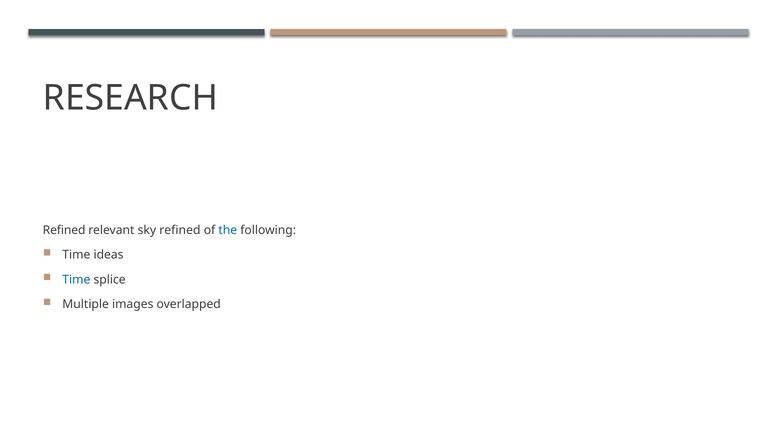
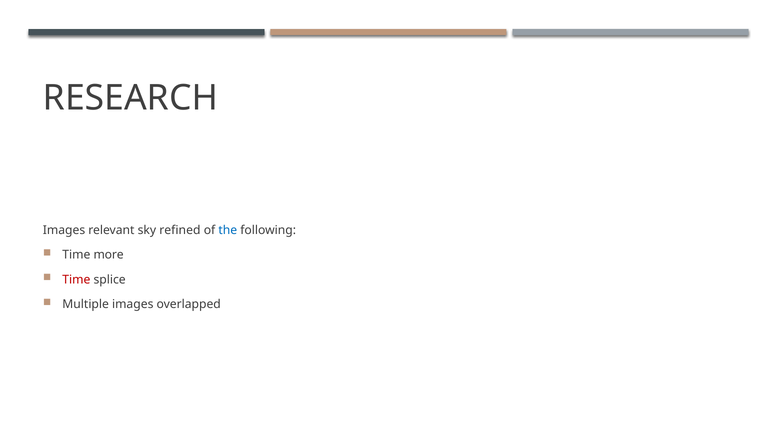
Refined: Refined -> Images (64, 230)
ideas: ideas -> more (109, 255)
Time colour: blue -> red (76, 280)
